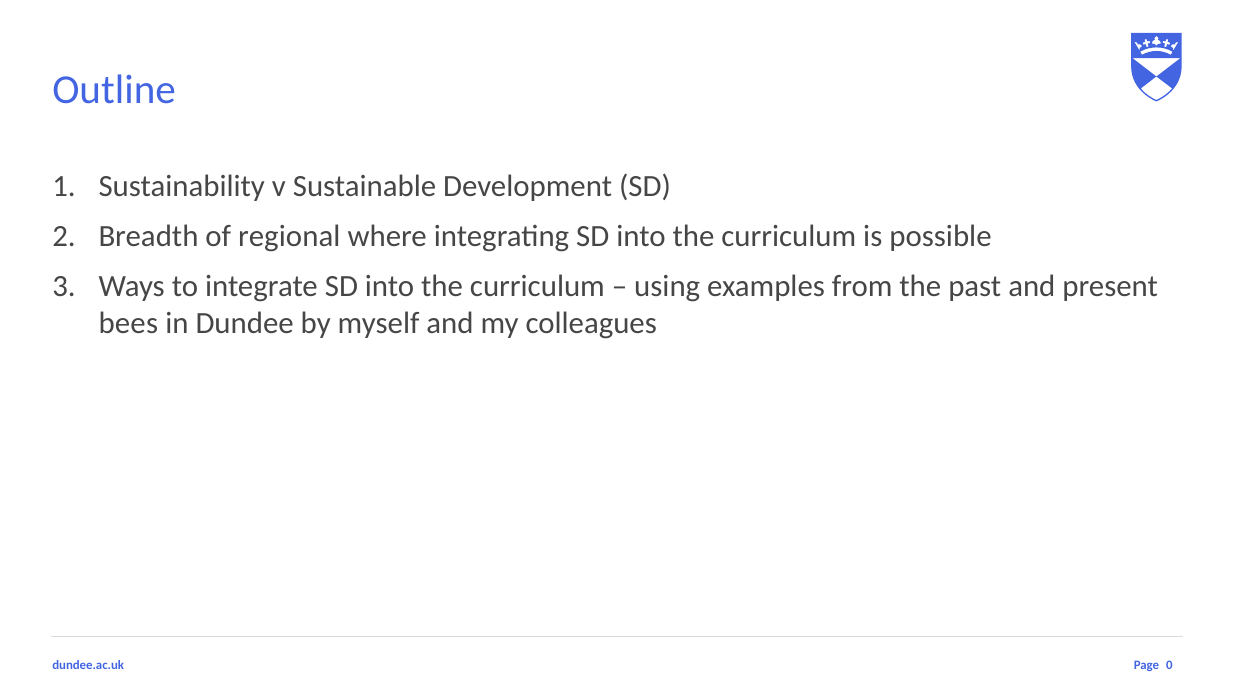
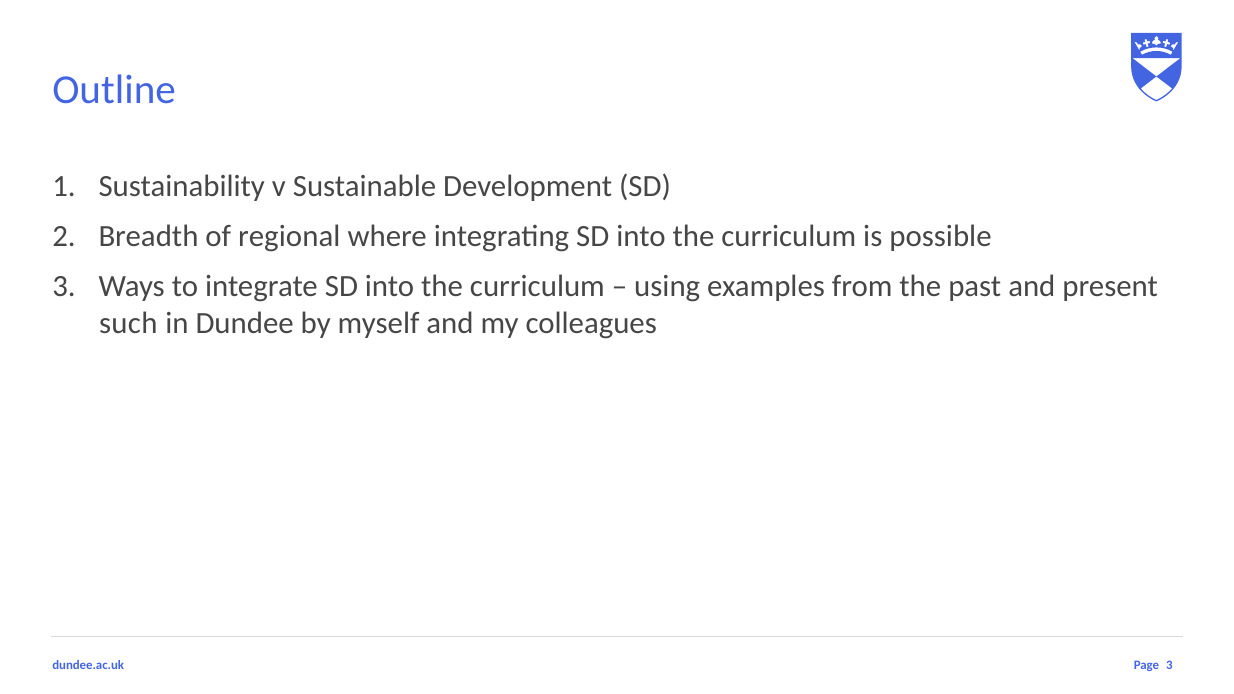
bees: bees -> such (128, 323)
0: 0 -> 3 (1169, 665)
